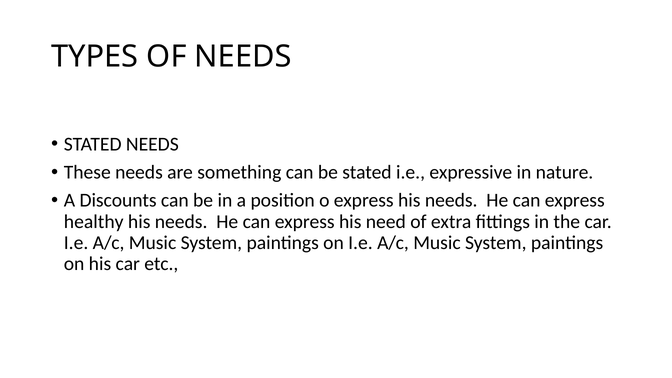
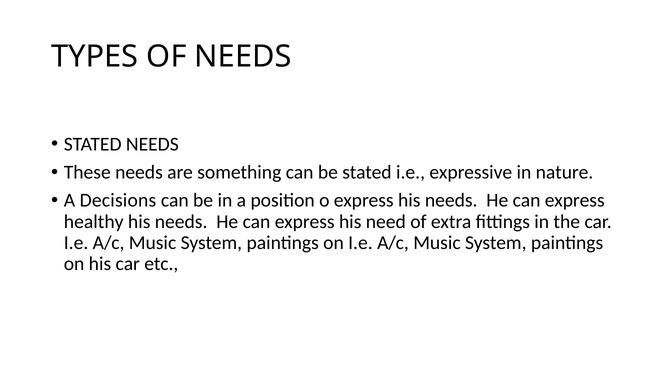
Discounts: Discounts -> Decisions (118, 201)
